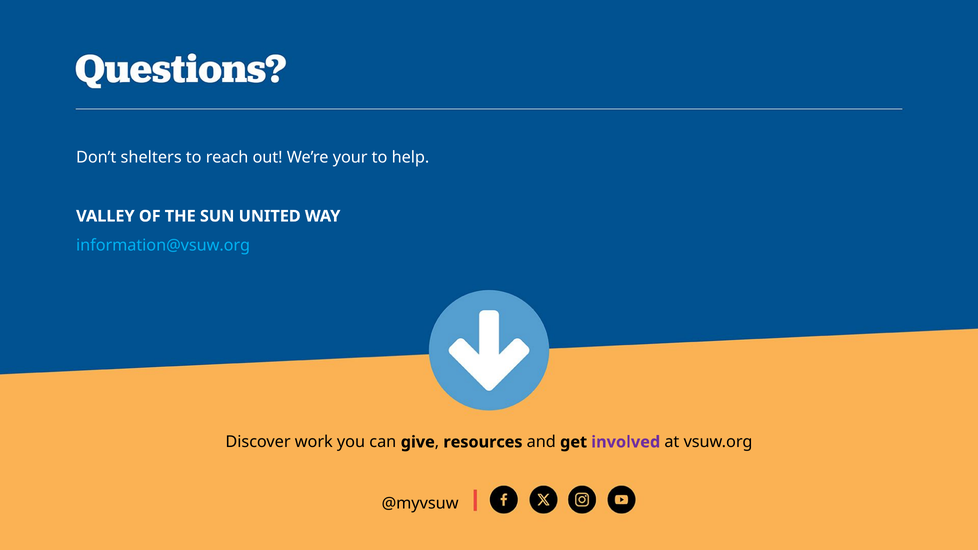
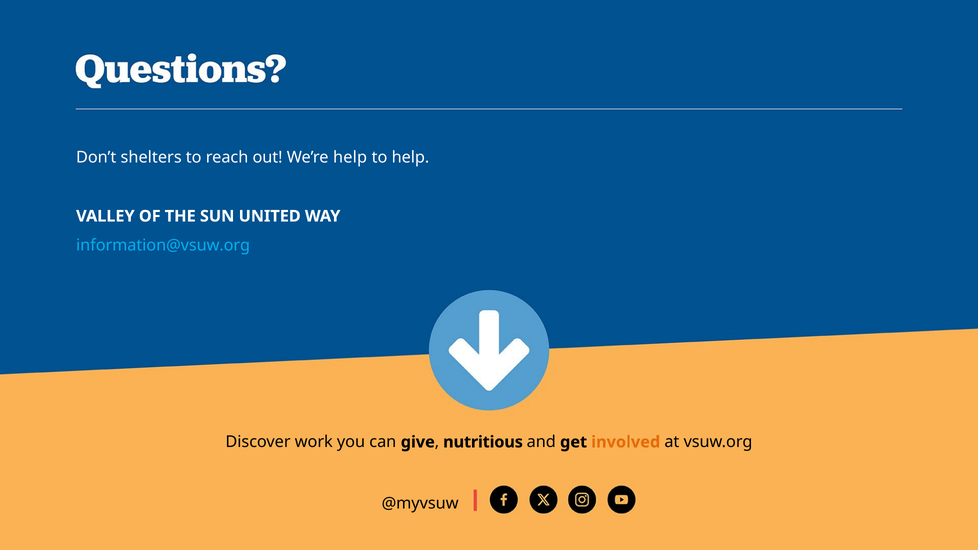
We’re your: your -> help (350, 158)
resources: resources -> nutritious (483, 442)
involved colour: purple -> orange (626, 442)
